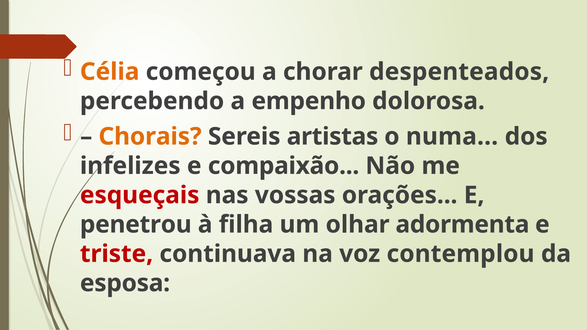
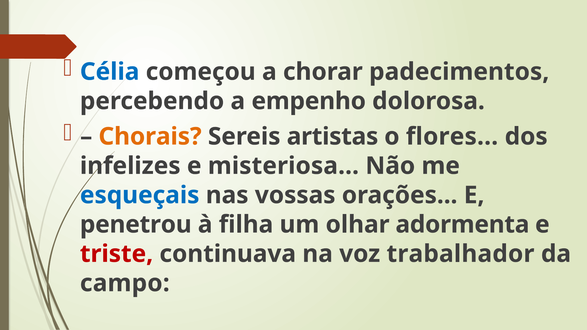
Célia colour: orange -> blue (110, 72)
despenteados: despenteados -> padecimentos (459, 72)
numa: numa -> flores (452, 137)
compaixão: compaixão -> misteriosa (283, 166)
esqueçais colour: red -> blue (140, 195)
contemplou: contemplou -> trabalhador (460, 254)
esposa: esposa -> campo (125, 283)
